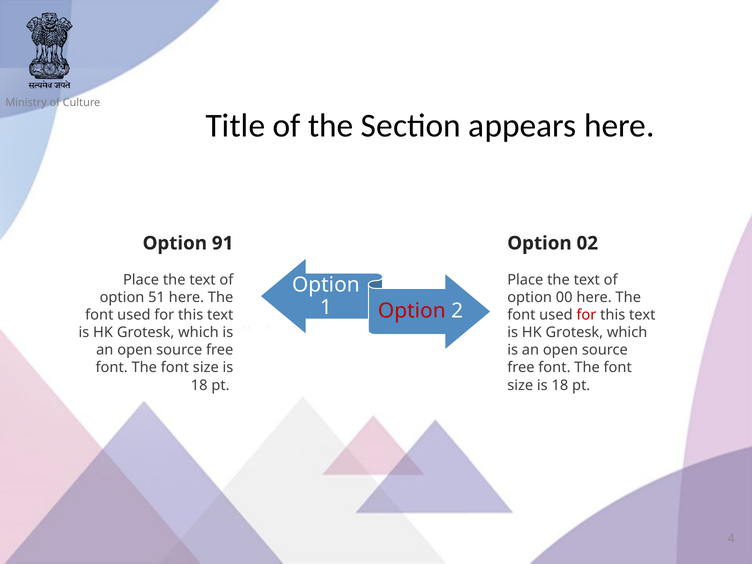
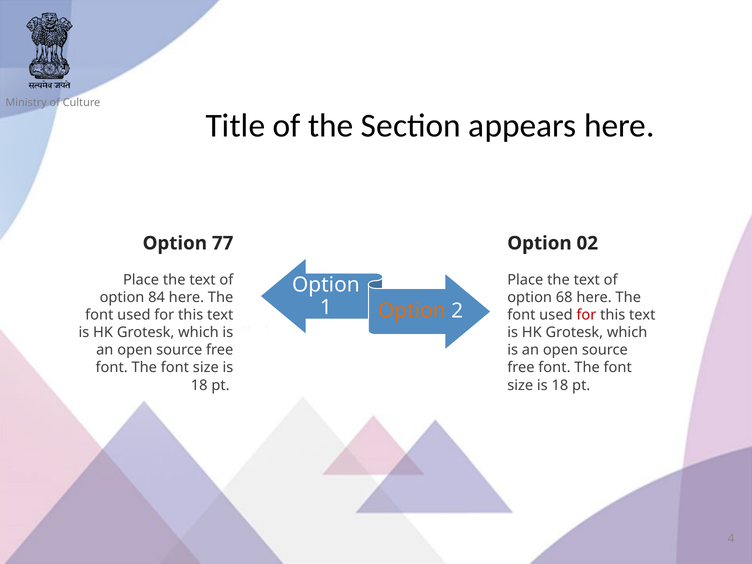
91: 91 -> 77 (223, 243)
51: 51 -> 84 (157, 297)
00: 00 -> 68 (564, 297)
Option colour: red -> orange (412, 311)
